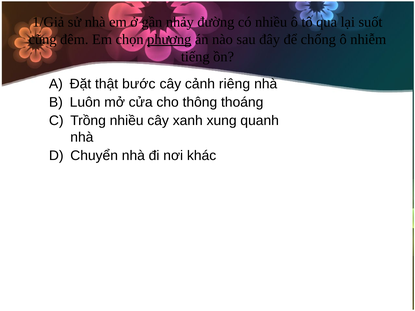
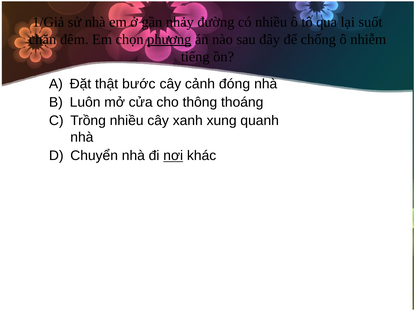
cũng: cũng -> chặn (42, 39)
riêng: riêng -> đóng (235, 84)
nơi underline: none -> present (173, 156)
